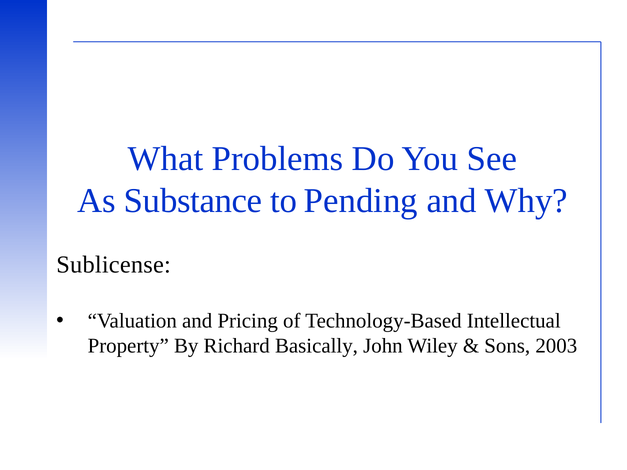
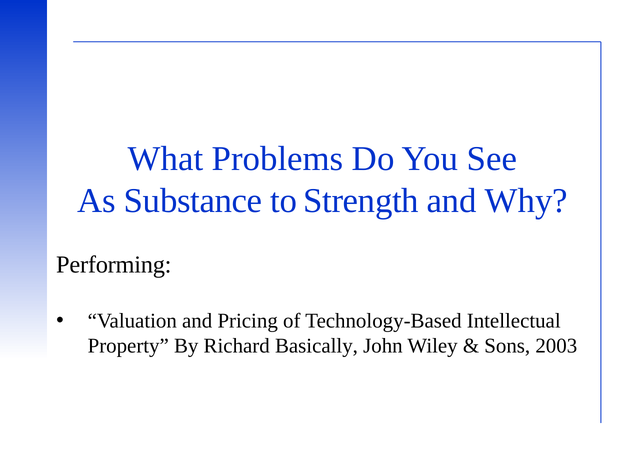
Pending: Pending -> Strength (361, 201)
Sublicense: Sublicense -> Performing (114, 265)
